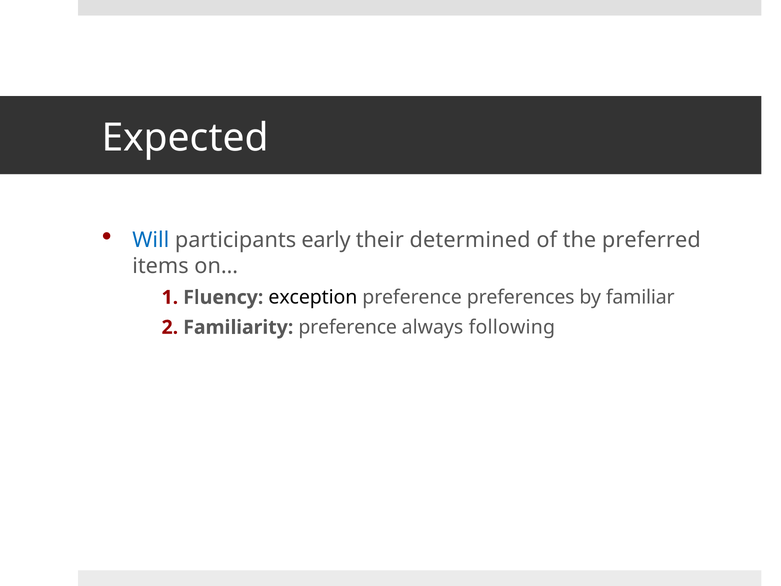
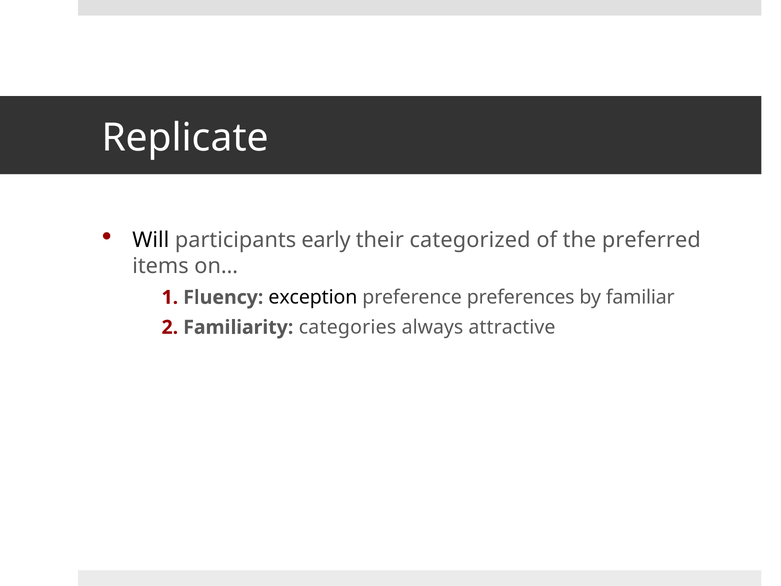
Expected: Expected -> Replicate (185, 138)
Will colour: blue -> black (151, 240)
determined: determined -> categorized (470, 240)
Familiarity preference: preference -> categories (348, 327)
following: following -> attractive (512, 327)
